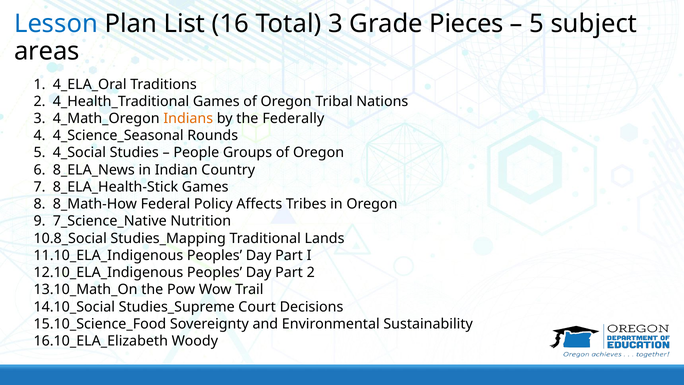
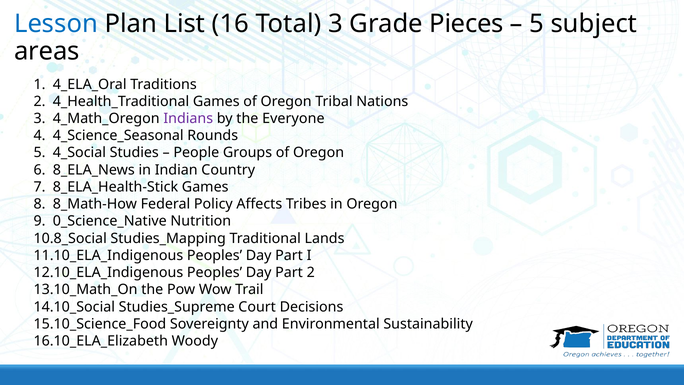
Indians colour: orange -> purple (188, 118)
Federally: Federally -> Everyone (293, 118)
7_Science_Native: 7_Science_Native -> 0_Science_Native (110, 221)
